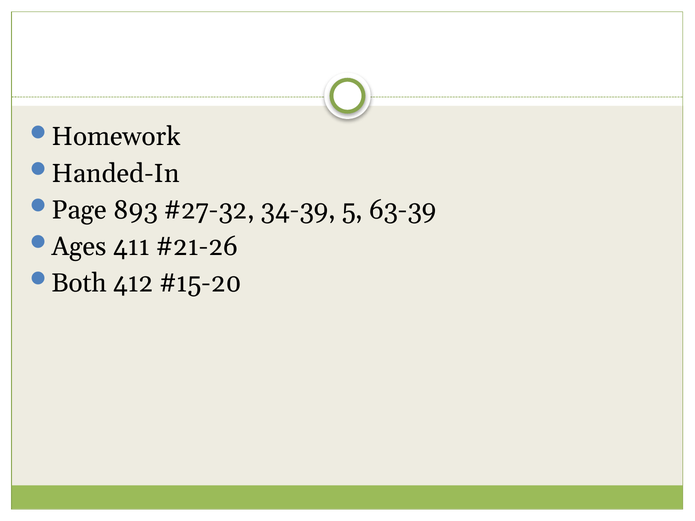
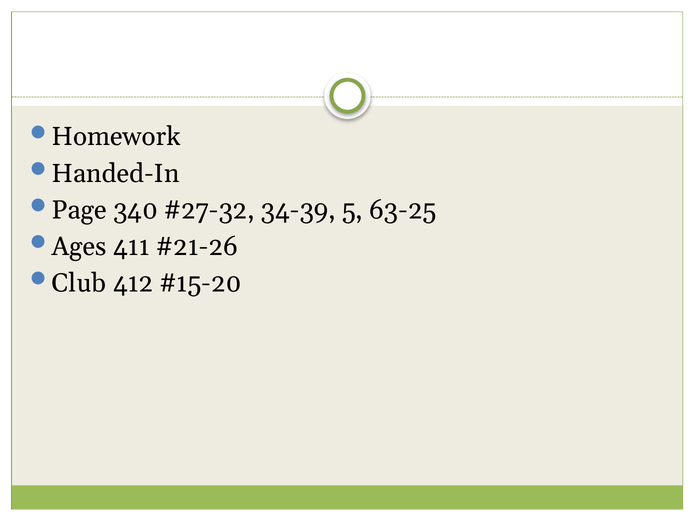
893: 893 -> 340 (136, 210)
63-39: 63-39 -> 63-25 (403, 210)
Both: Both -> Club (79, 283)
